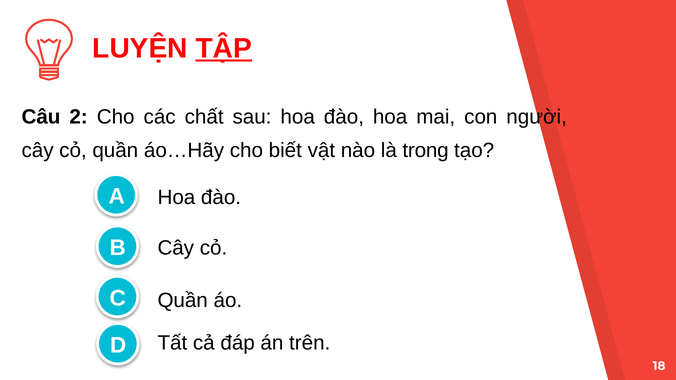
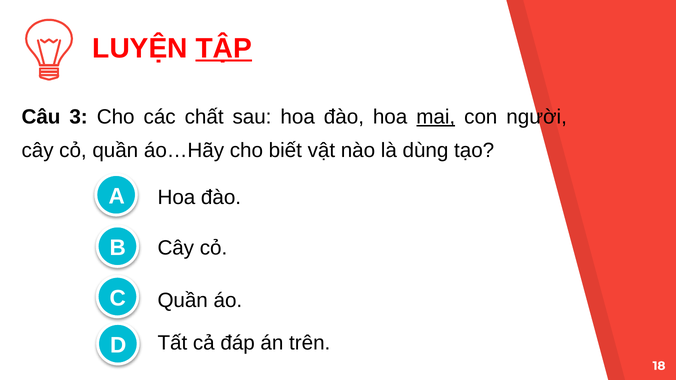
2: 2 -> 3 (79, 117)
mai underline: none -> present (436, 117)
trong: trong -> dùng (425, 151)
